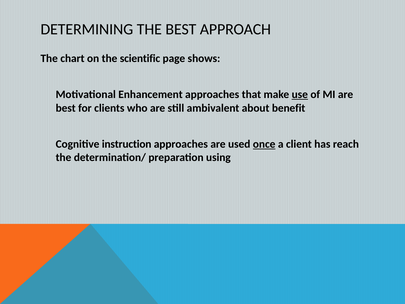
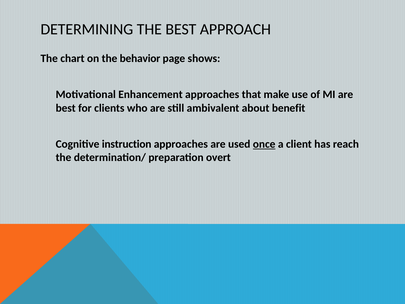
scientific: scientific -> behavior (140, 58)
use underline: present -> none (300, 94)
using: using -> overt (218, 157)
